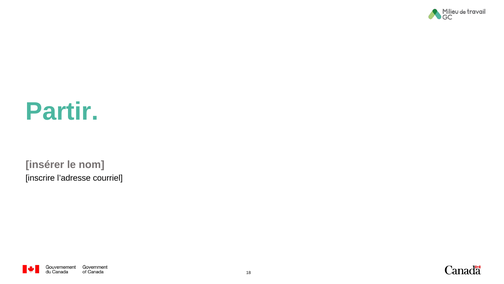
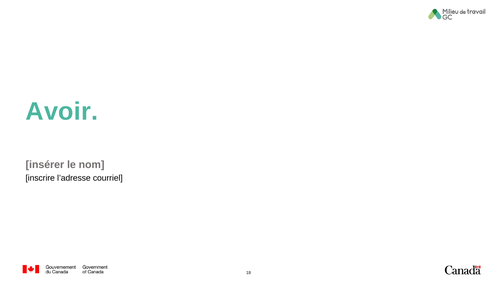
Partir: Partir -> Avoir (62, 111)
